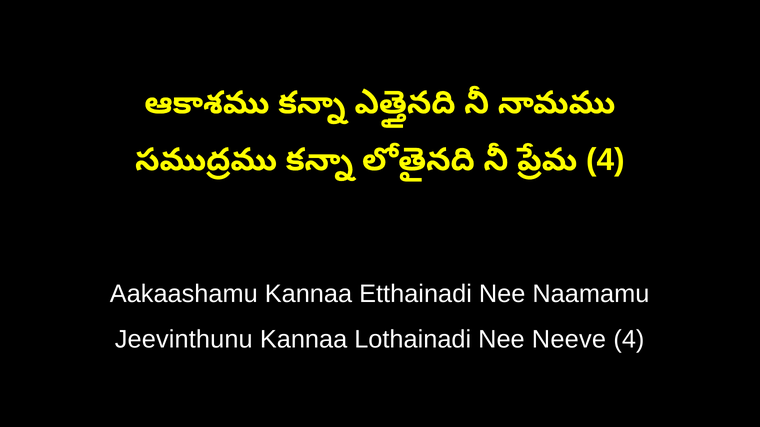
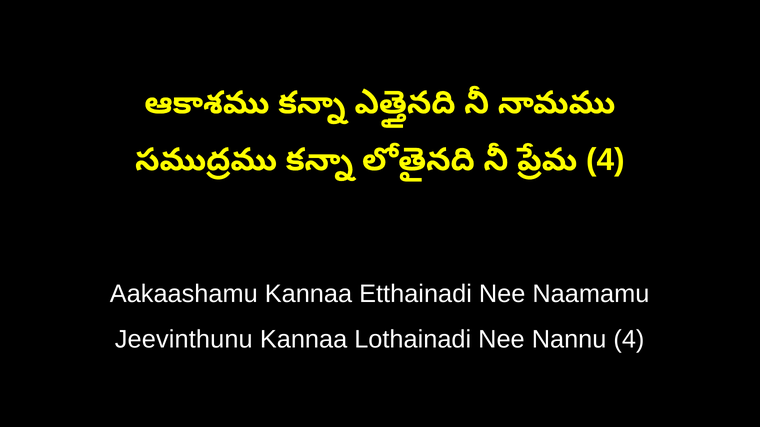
Neeve: Neeve -> Nannu (569, 340)
